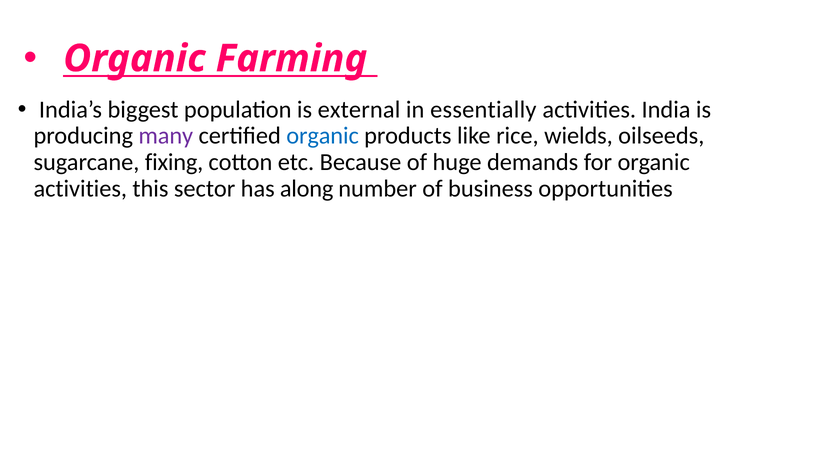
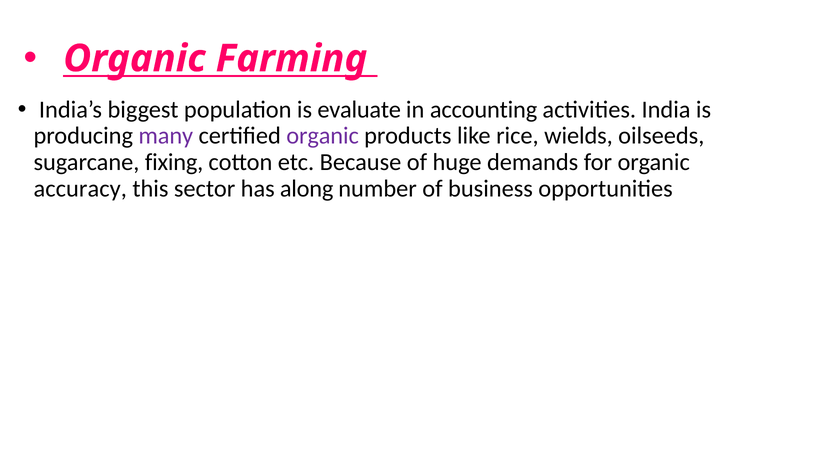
external: external -> evaluate (359, 109)
essentially: essentially -> accounting (484, 109)
organic colour: blue -> purple (323, 136)
activities: activities -> accuracy (80, 189)
